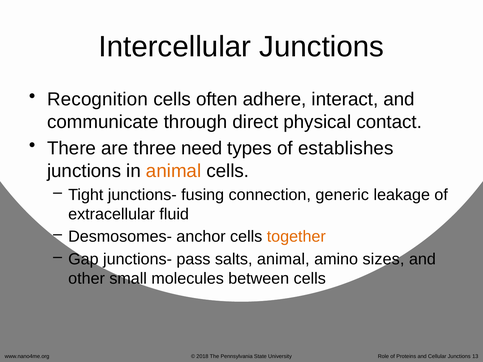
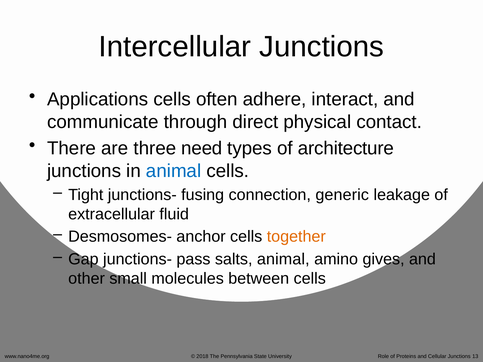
Recognition: Recognition -> Applications (98, 100)
establishes: establishes -> architecture (346, 148)
animal colour: orange -> blue (174, 171)
sizes: sizes -> gives (384, 259)
